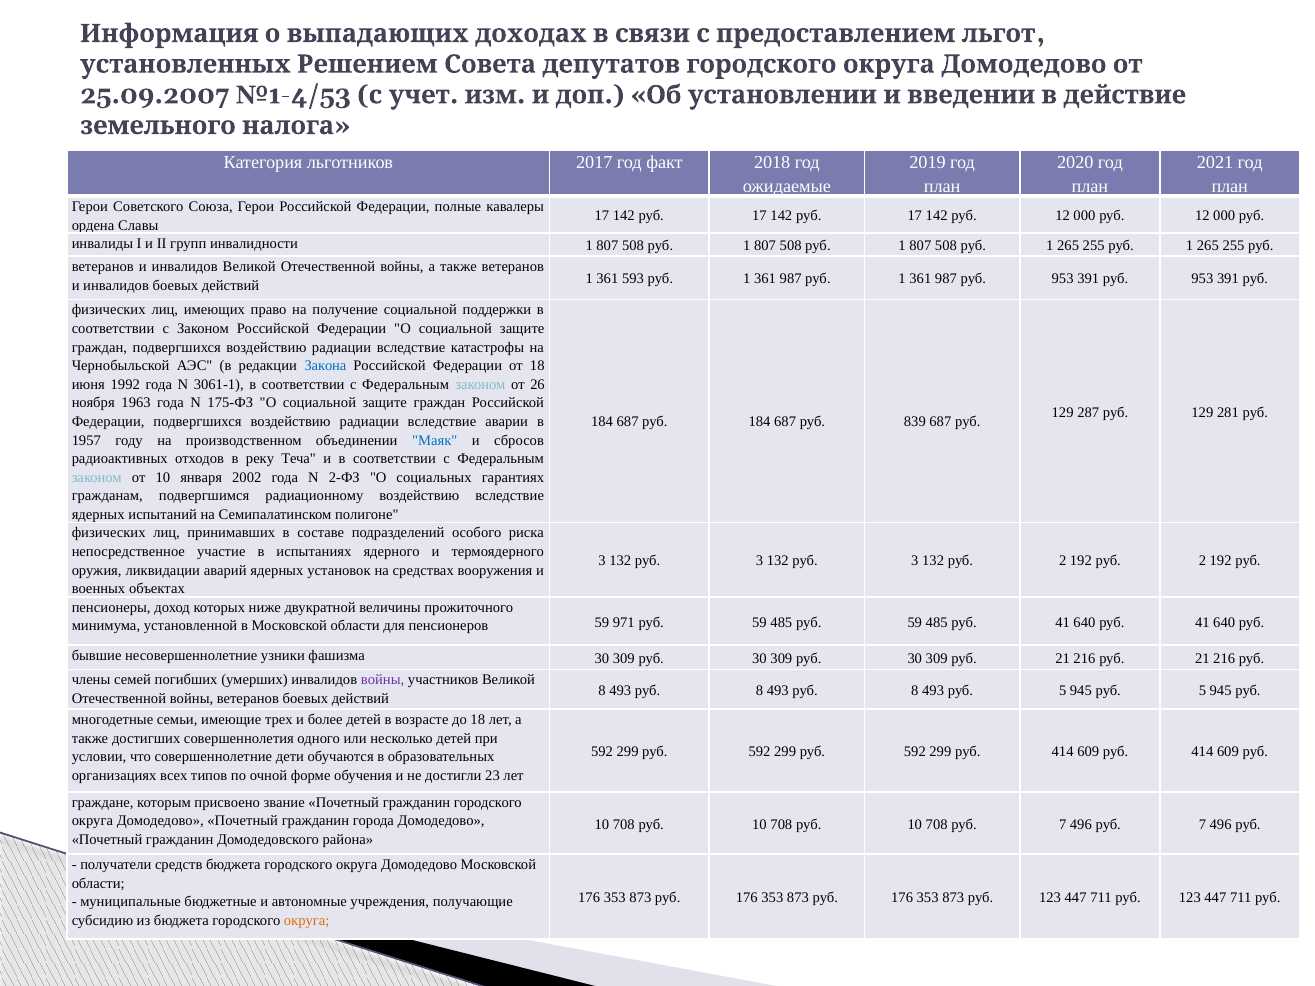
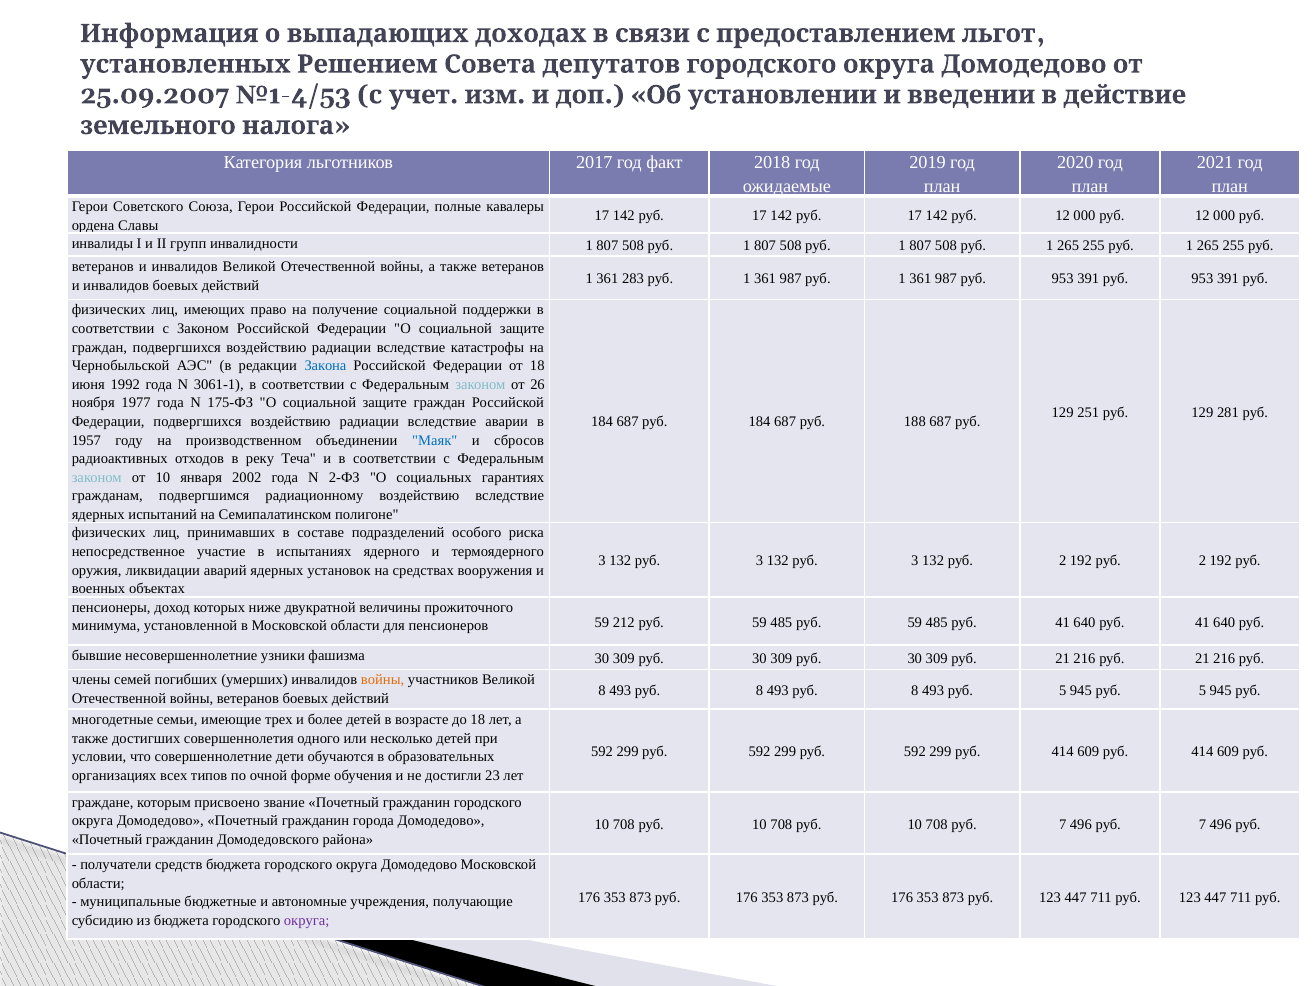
593: 593 -> 283 (633, 279)
1963: 1963 -> 1977 (136, 403)
287: 287 -> 251 (1088, 412)
839: 839 -> 188 (915, 422)
971: 971 -> 212 (624, 623)
войны colour: purple -> orange (383, 680)
округа colour: orange -> purple (307, 921)
